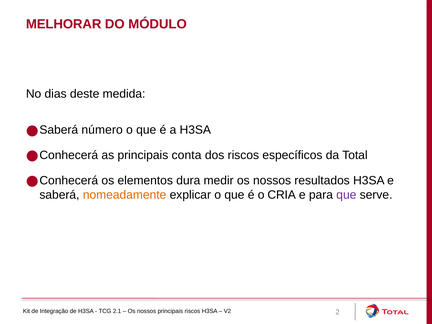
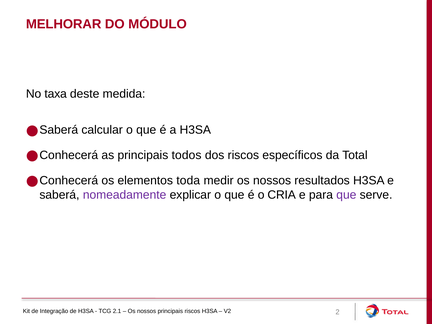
dias: dias -> taxa (56, 94)
número: número -> calcular (102, 130)
conta: conta -> todos (187, 155)
dura: dura -> toda (188, 180)
nomeadamente colour: orange -> purple (125, 195)
